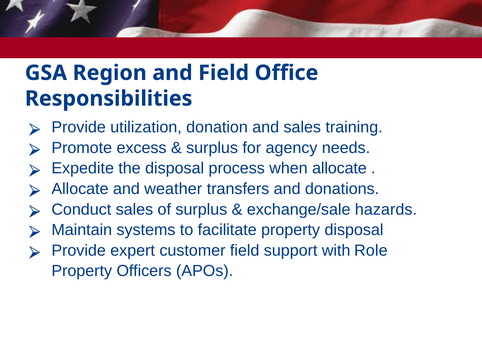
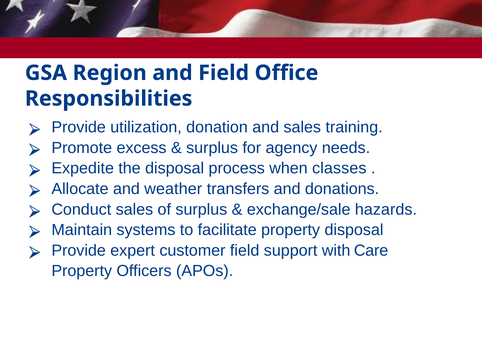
when allocate: allocate -> classes (339, 169)
Role: Role -> Care (371, 251)
